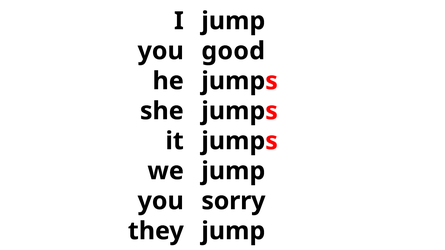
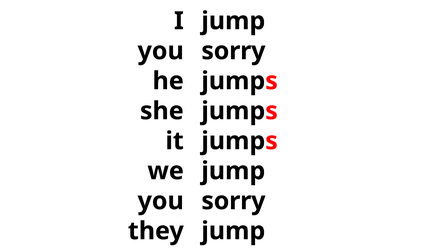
good: good -> sorry (233, 51)
